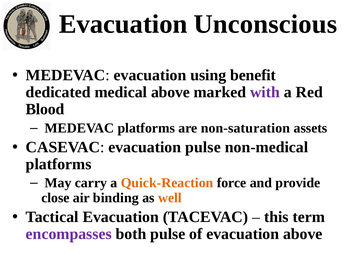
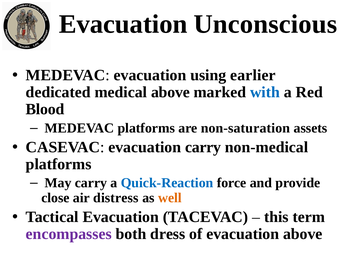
benefit: benefit -> earlier (253, 75)
with colour: purple -> blue (265, 92)
evacuation pulse: pulse -> carry (203, 147)
Quick-Reaction colour: orange -> blue (167, 183)
binding: binding -> distress (116, 198)
both pulse: pulse -> dress (168, 234)
